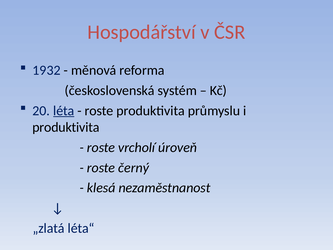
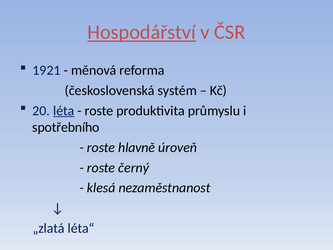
Hospodářství underline: none -> present (142, 32)
1932: 1932 -> 1921 (47, 70)
produktivita: produktivita -> spotřebního (66, 127)
vrcholí: vrcholí -> hlavně (137, 147)
